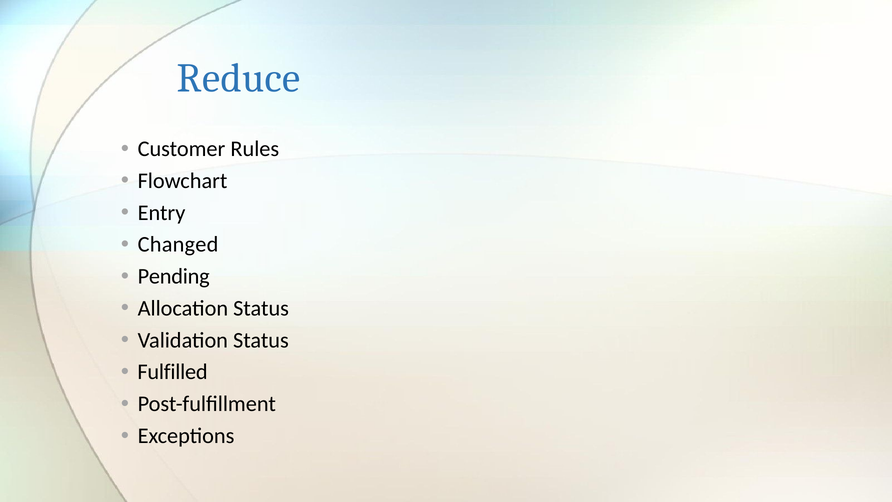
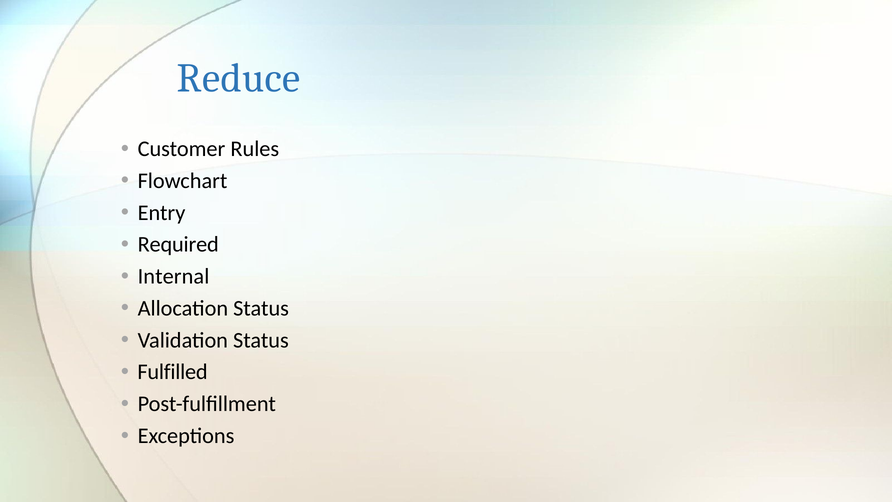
Changed: Changed -> Required (178, 244)
Pending: Pending -> Internal (174, 276)
